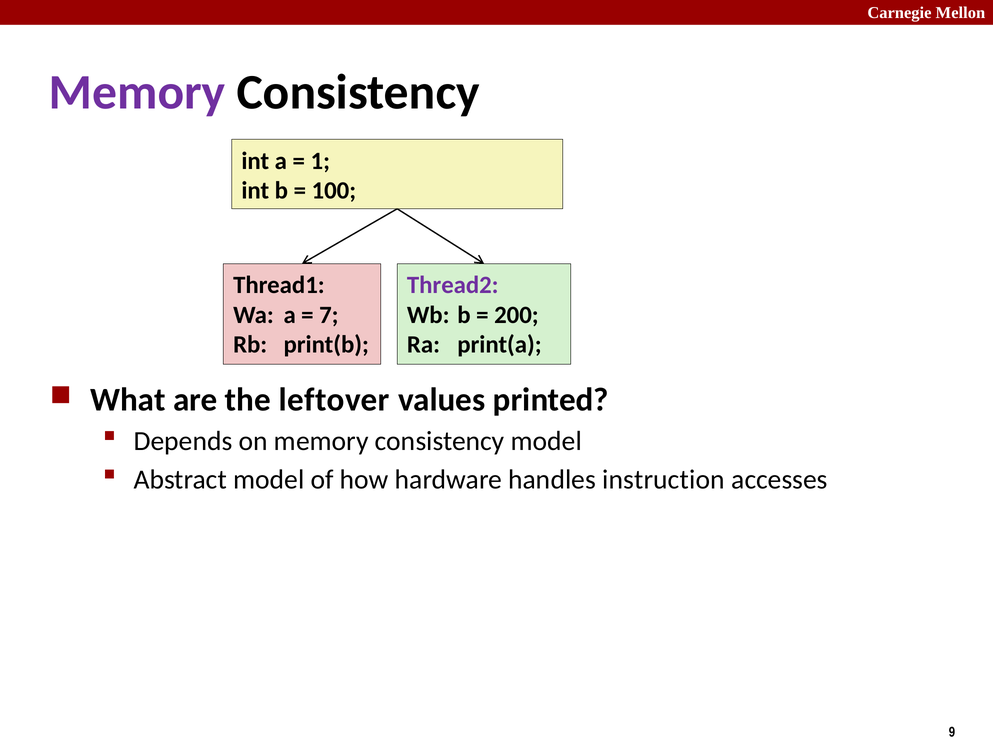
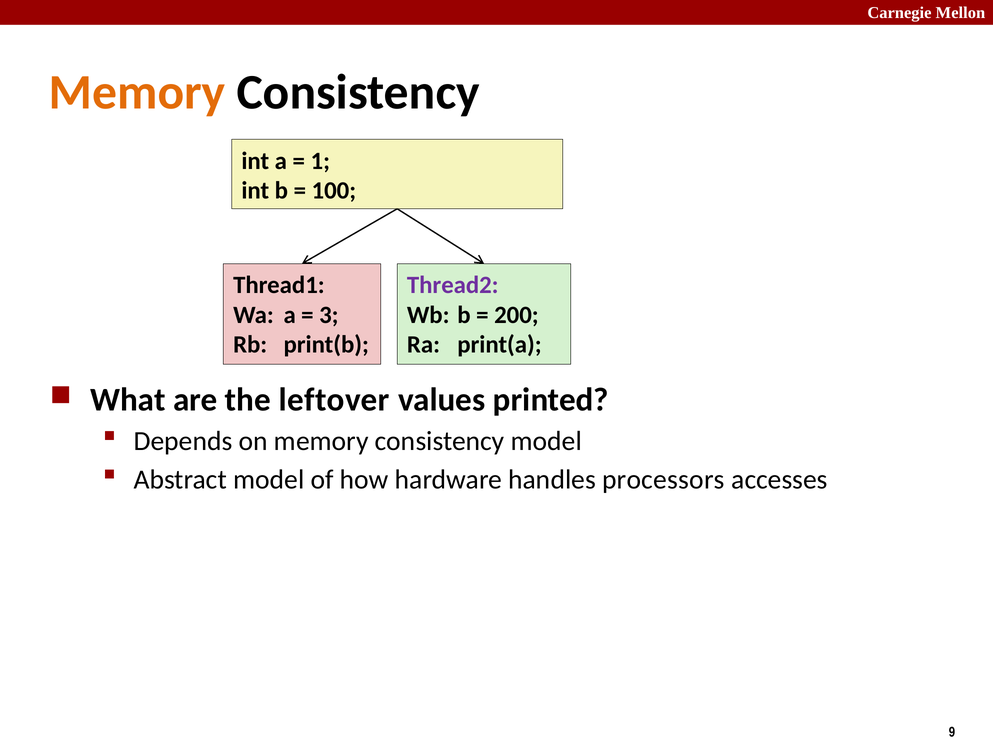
Memory colour: purple -> orange (137, 92)
7: 7 -> 3 (329, 315)
instruction: instruction -> processors (663, 480)
